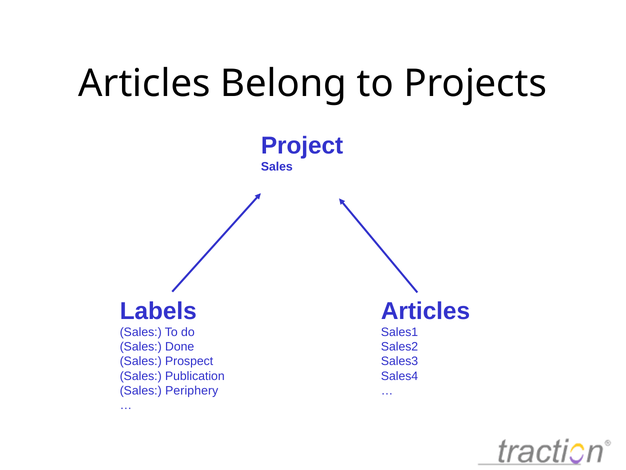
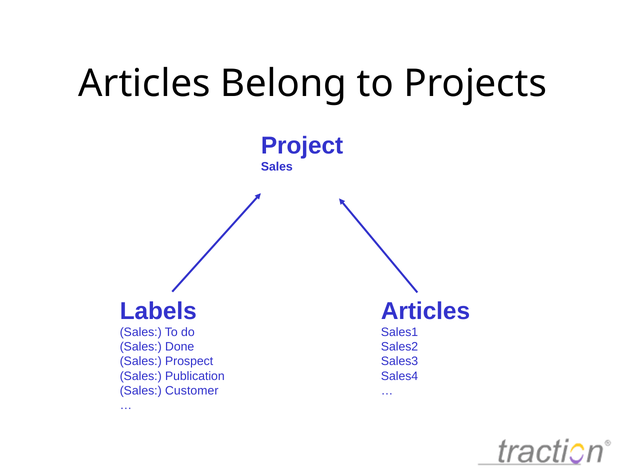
Periphery: Periphery -> Customer (192, 390)
